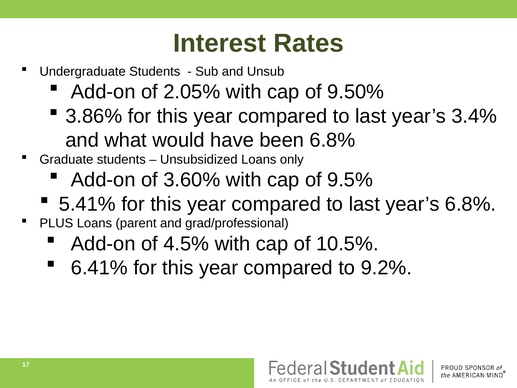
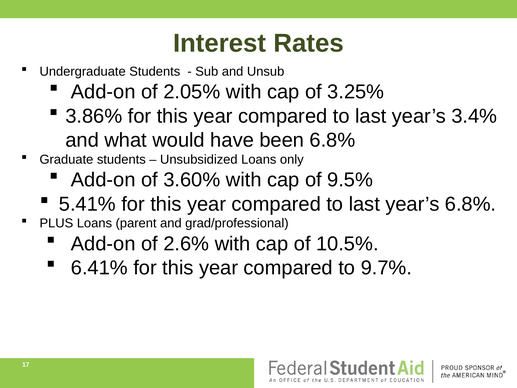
9.50%: 9.50% -> 3.25% (356, 92)
4.5%: 4.5% -> 2.6% (186, 244)
9.2%: 9.2% -> 9.7% (386, 268)
